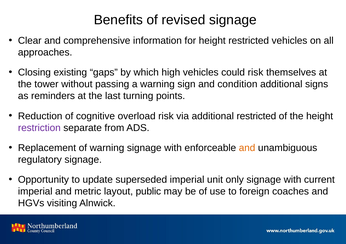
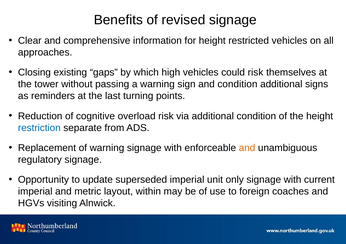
additional restricted: restricted -> condition (256, 116)
restriction colour: purple -> blue (39, 128)
public: public -> within (148, 192)
